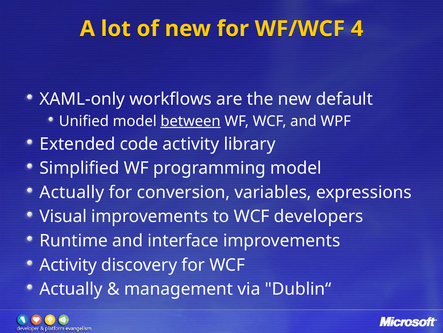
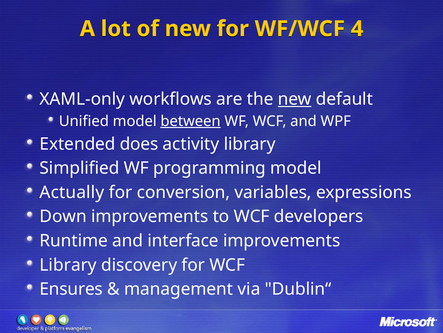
new underline: none -> present (295, 99)
code: code -> does (139, 144)
Visual: Visual -> Down (63, 216)
Activity: Activity -> Library (68, 264)
Actually: Actually -> Ensures (71, 289)
